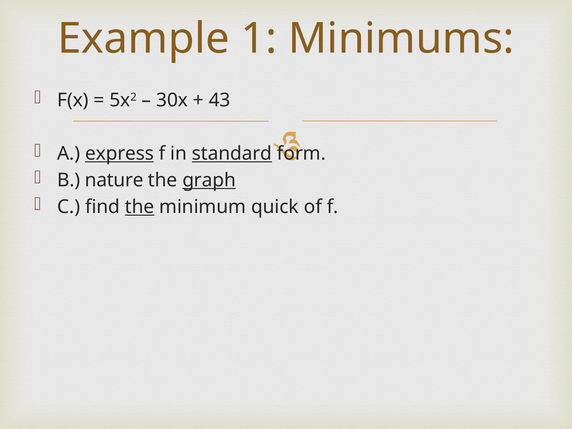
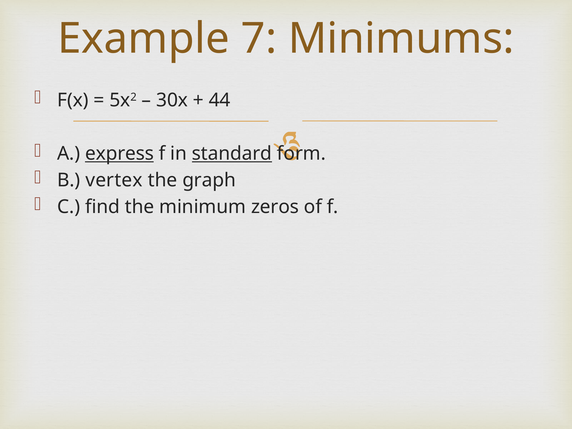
1: 1 -> 7 (259, 39)
43: 43 -> 44 (220, 100)
nature: nature -> vertex (114, 180)
graph underline: present -> none (209, 180)
the underline: present -> none (140, 207)
quick: quick -> zeros (275, 207)
